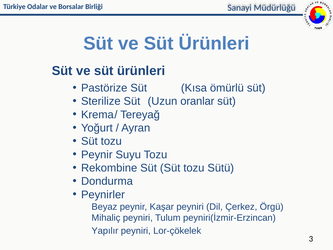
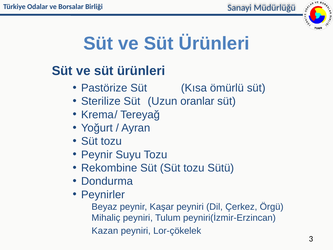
Yapılır: Yapılır -> Kazan (105, 231)
